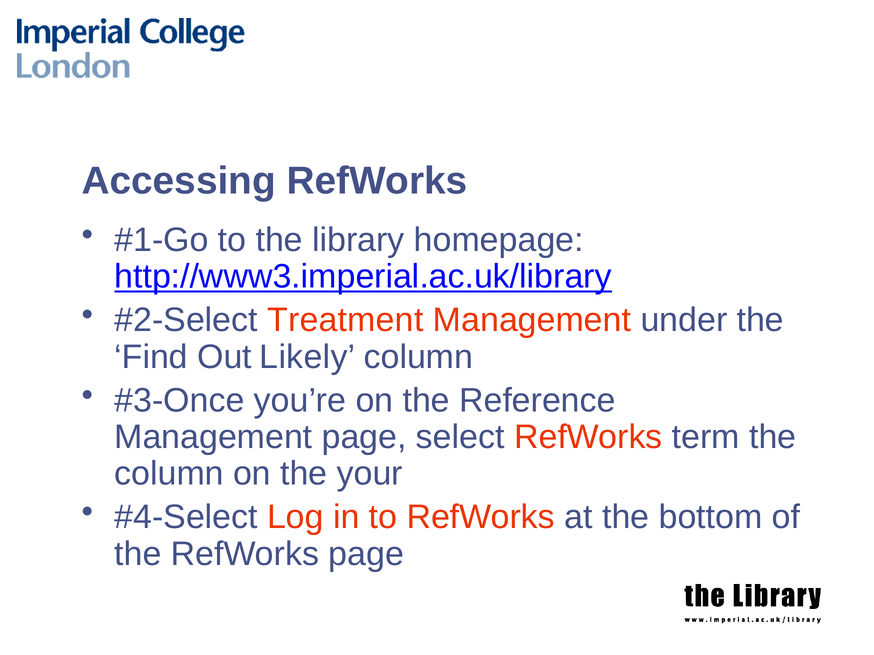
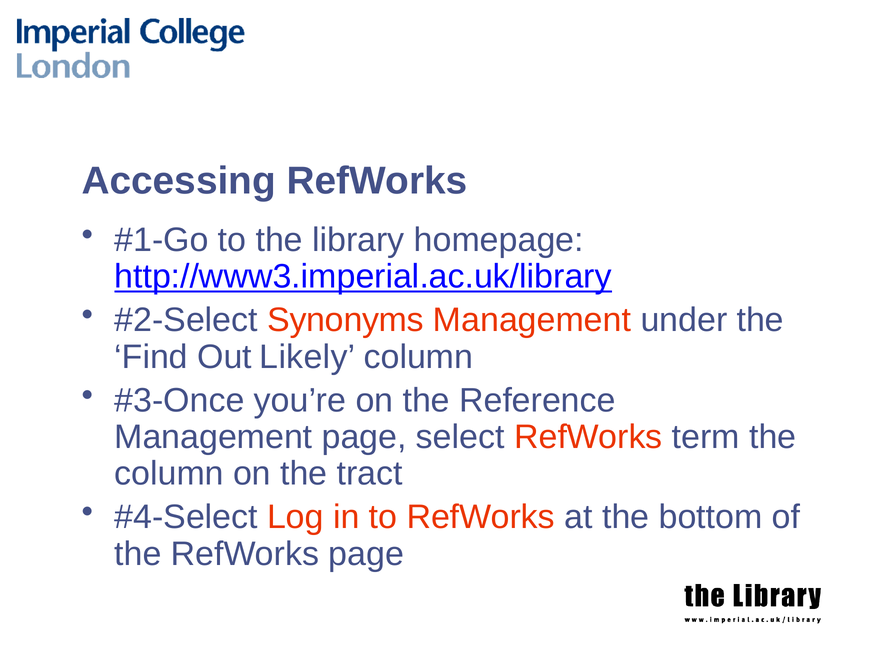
Treatment: Treatment -> Synonyms (346, 320)
your: your -> tract (370, 474)
